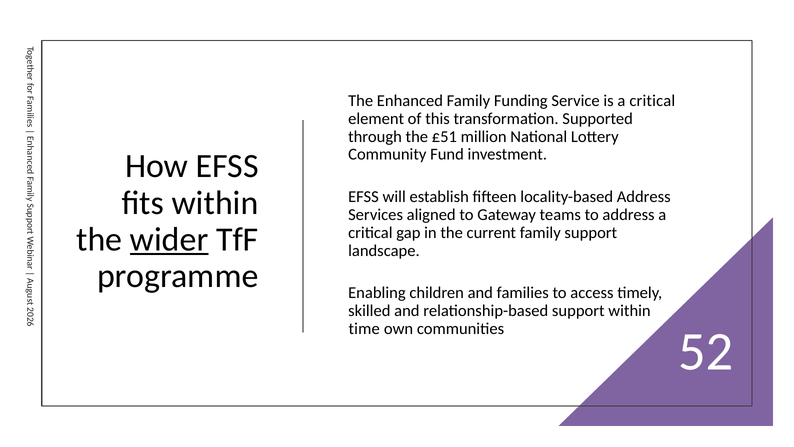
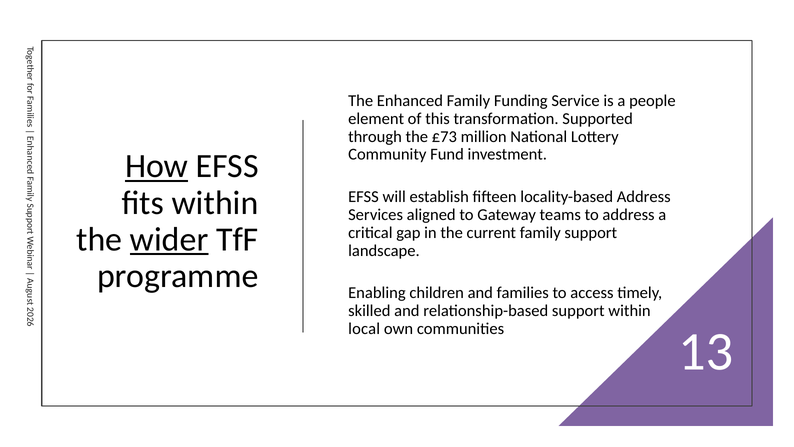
is a critical: critical -> people (652, 101)
£51: £51 -> £73 (444, 136)
How underline: none -> present (157, 166)
time: time -> local (364, 329)
52: 52 -> 13 (706, 352)
